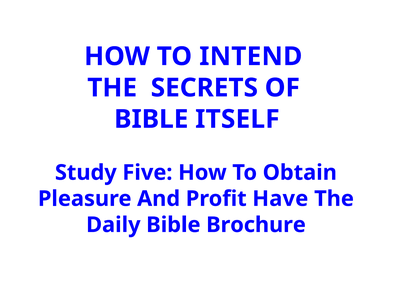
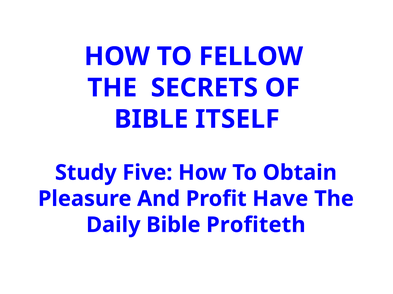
INTEND: INTEND -> FELLOW (251, 57)
Brochure: Brochure -> Profiteth (256, 225)
